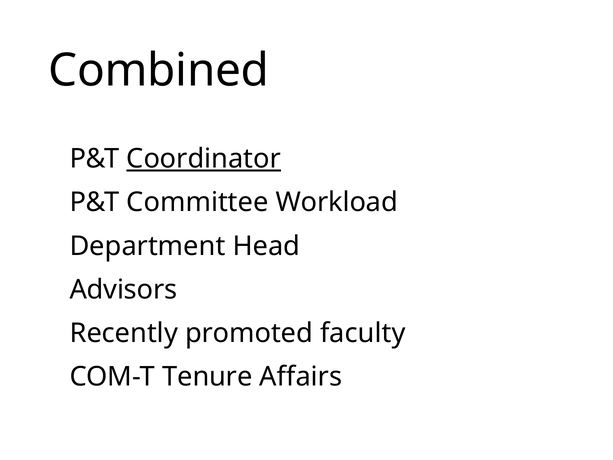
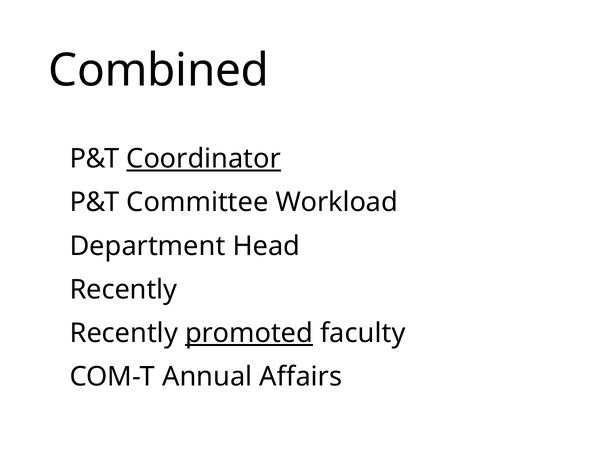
Advisors: Advisors -> Recently (123, 289)
promoted underline: none -> present (249, 333)
Tenure: Tenure -> Annual (207, 377)
